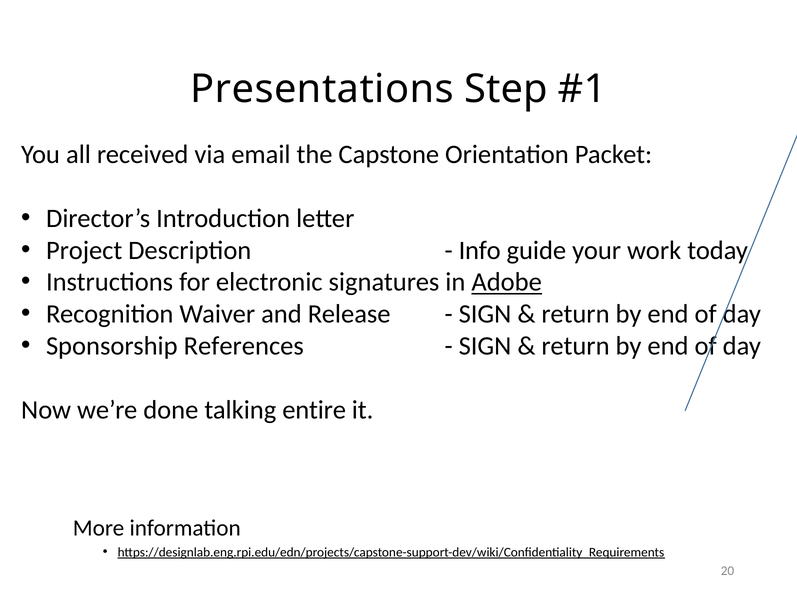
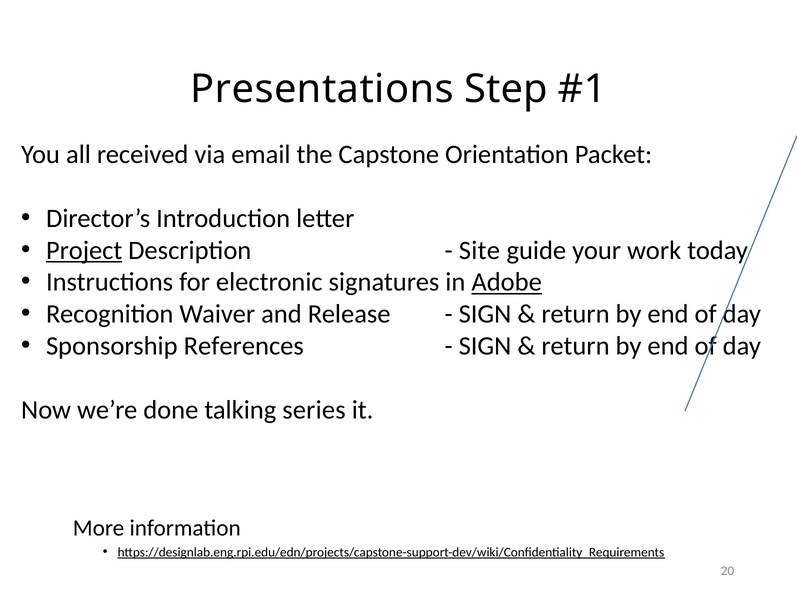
Project underline: none -> present (84, 250)
Info: Info -> Site (479, 250)
entire: entire -> series (314, 410)
